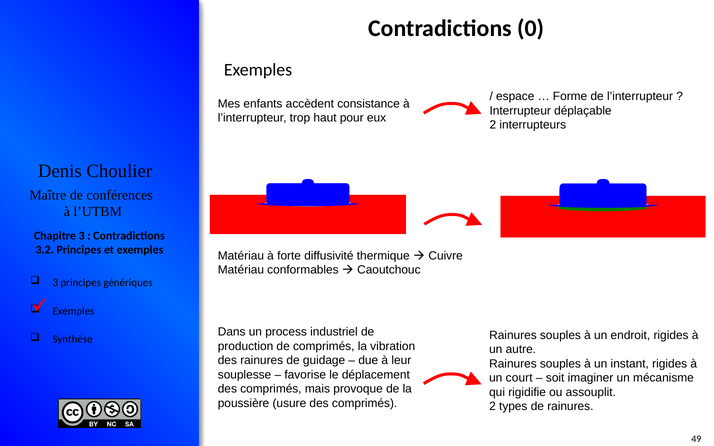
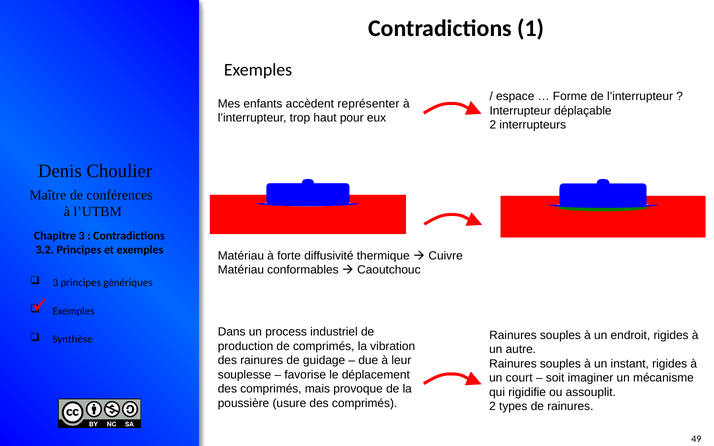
0: 0 -> 1 (531, 28)
consistance: consistance -> représenter (368, 104)
